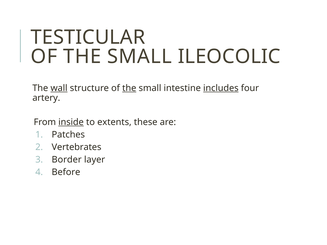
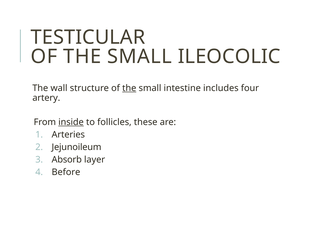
wall underline: present -> none (59, 88)
includes underline: present -> none (221, 88)
extents: extents -> follicles (114, 122)
Patches: Patches -> Arteries (68, 135)
Vertebrates: Vertebrates -> Jejunoileum (77, 147)
Border: Border -> Absorb (67, 160)
